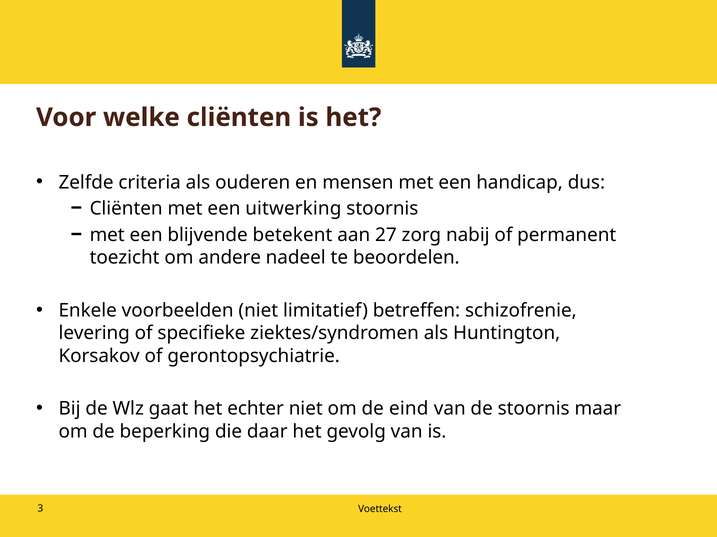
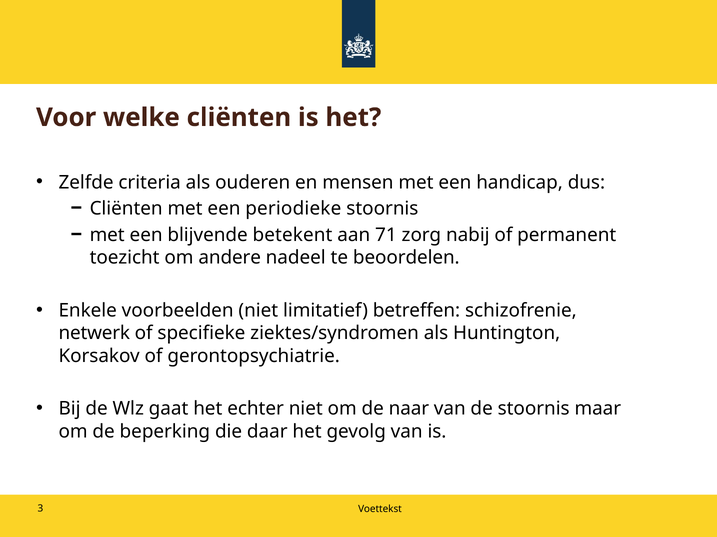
uitwerking: uitwerking -> periodieke (293, 209)
27: 27 -> 71 (386, 235)
levering: levering -> netwerk (94, 334)
eind: eind -> naar (409, 409)
